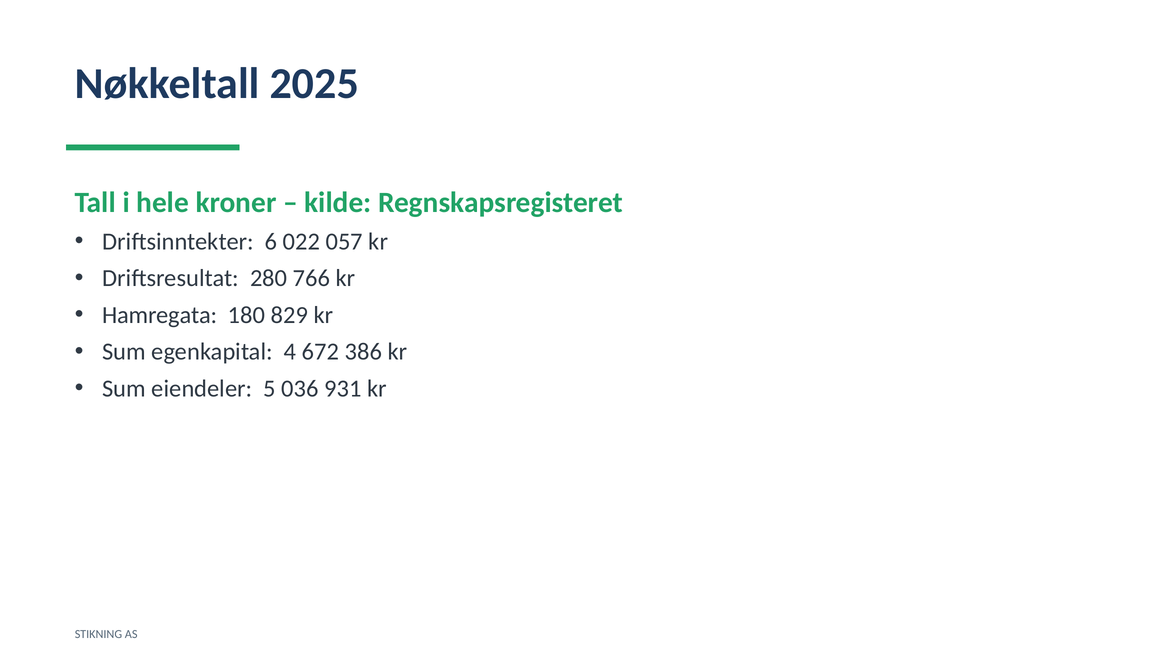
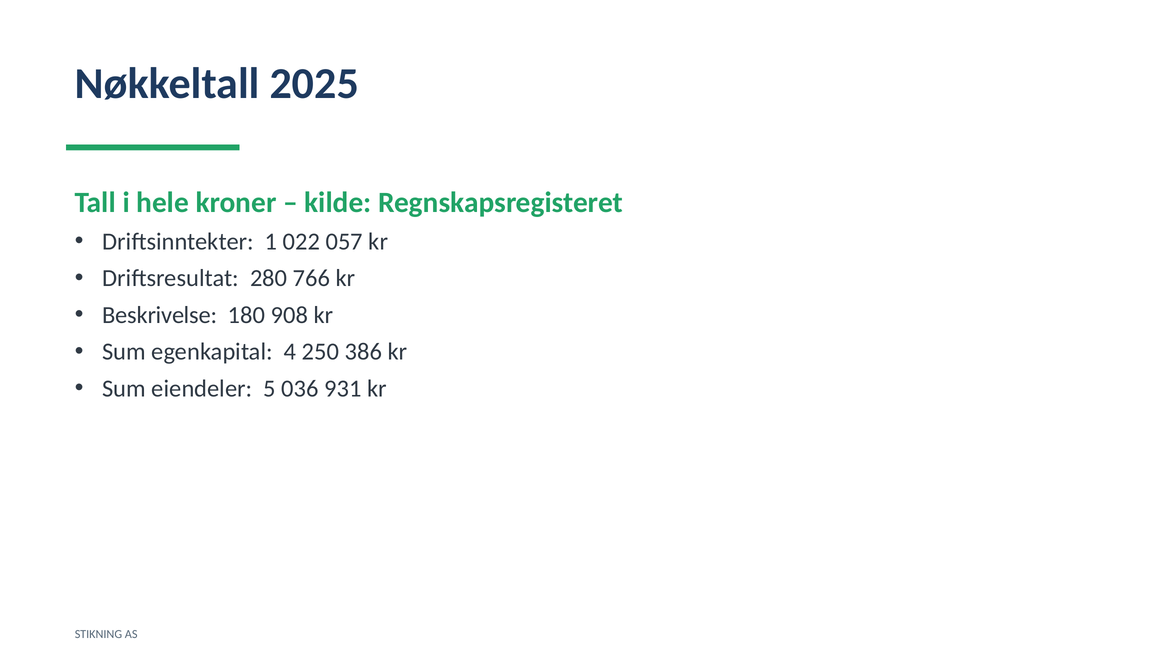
6: 6 -> 1 (271, 242)
Hamregata: Hamregata -> Beskrivelse (160, 315)
829: 829 -> 908 (289, 315)
672: 672 -> 250 (320, 352)
